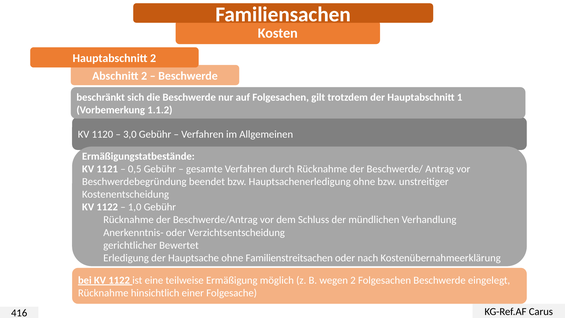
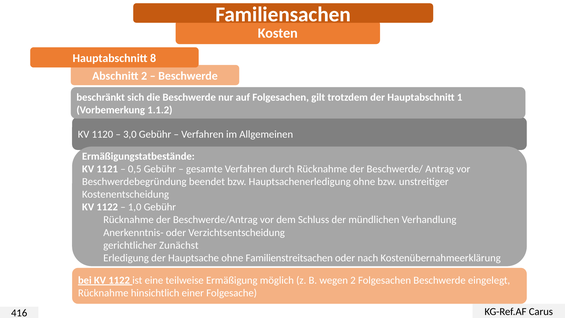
Hauptabschnitt 2: 2 -> 8 (153, 58)
Bewertet: Bewertet -> Zunächst (179, 245)
